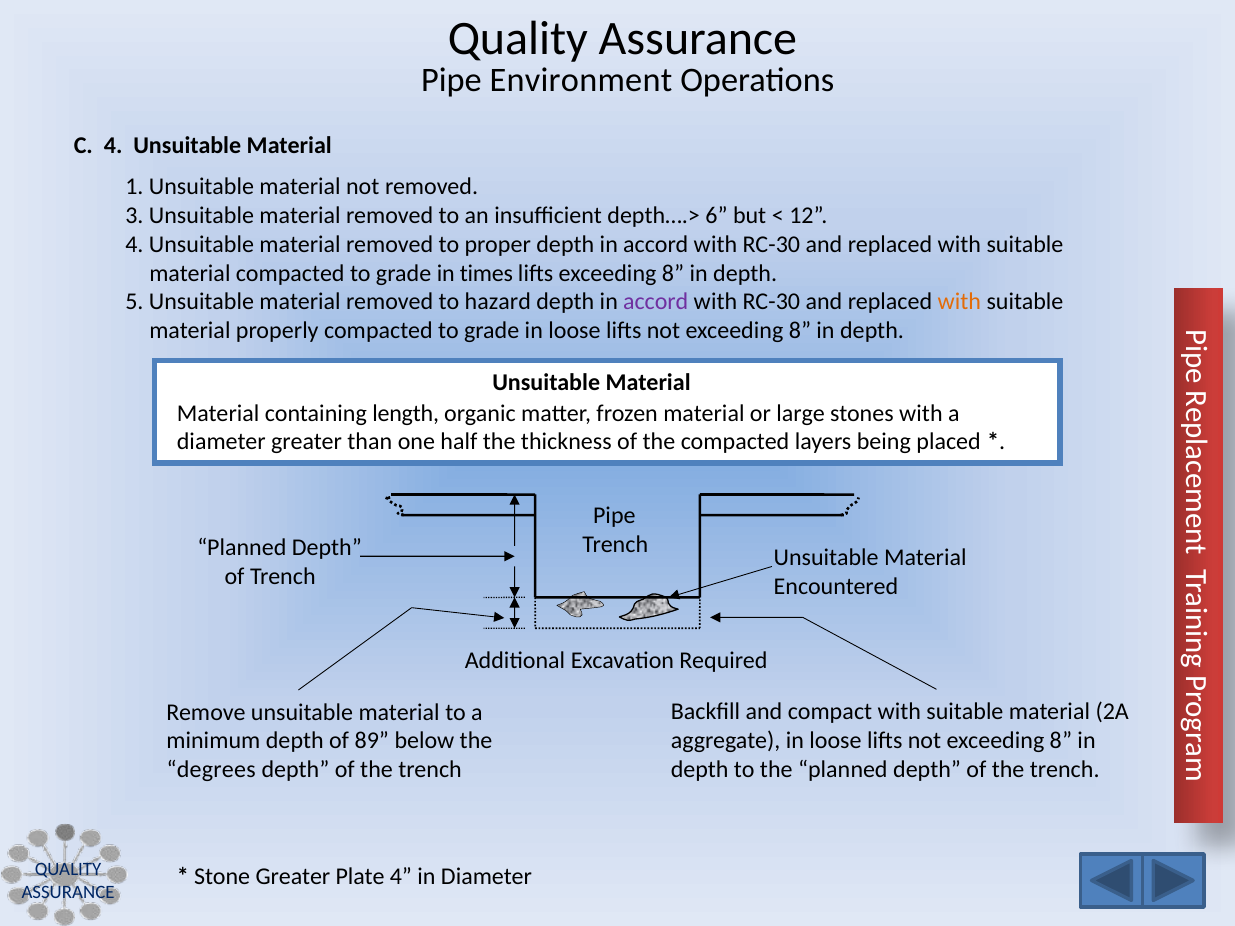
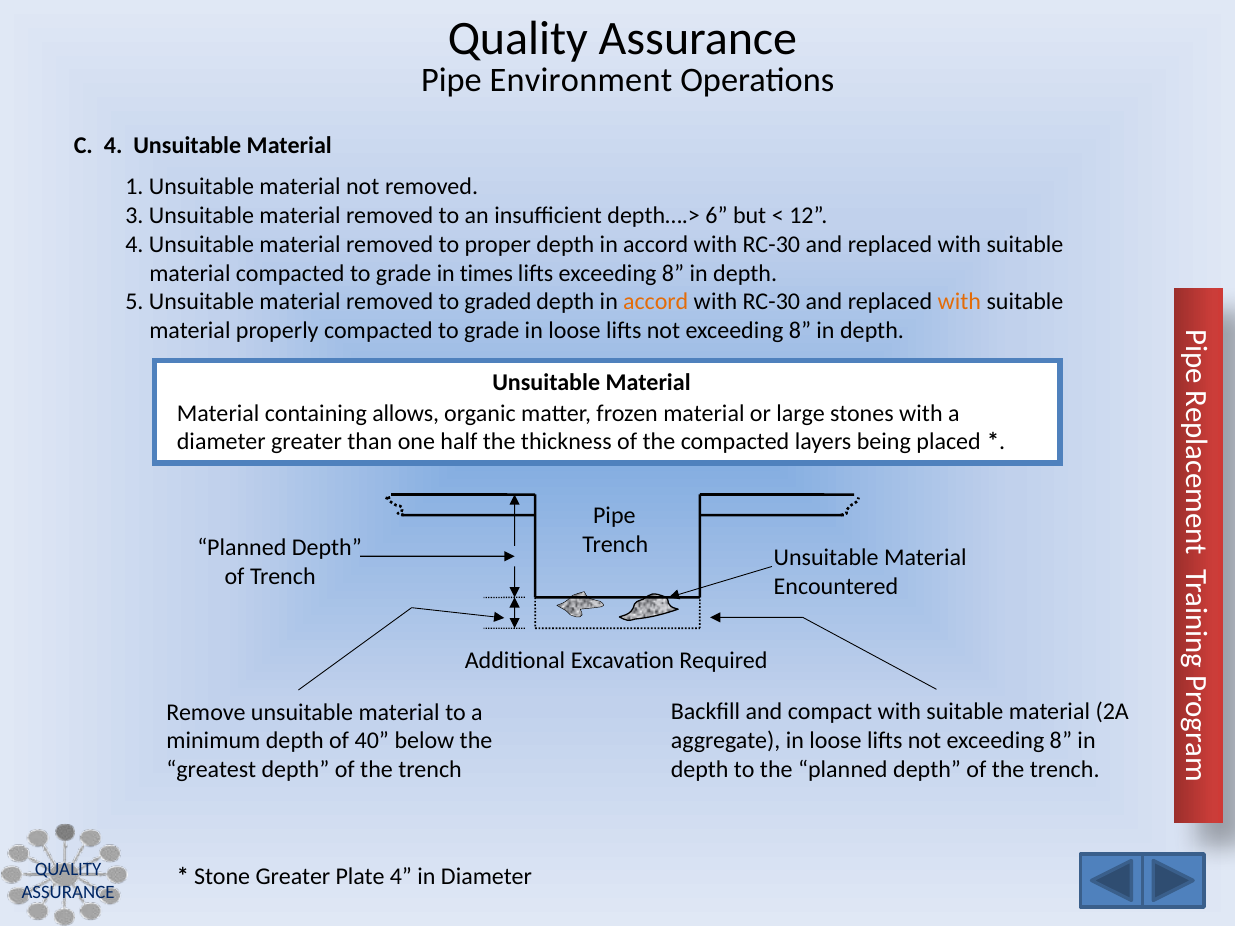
hazard: hazard -> graded (498, 302)
accord colour: purple -> orange (656, 302)
length: length -> allows (406, 413)
89: 89 -> 40 (372, 741)
degrees: degrees -> greatest (211, 770)
